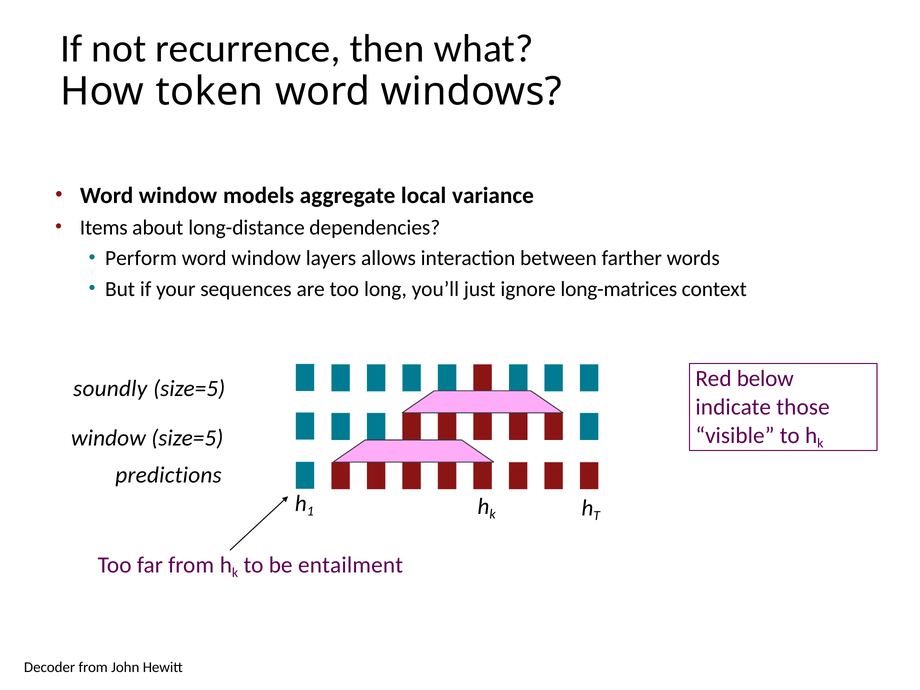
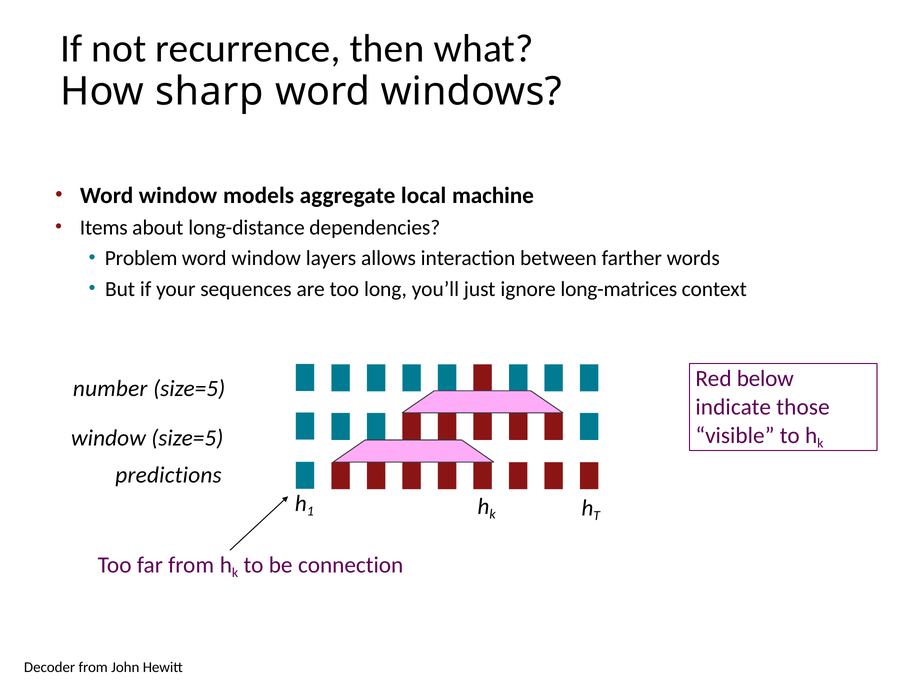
token: token -> sharp (209, 92)
variance: variance -> machine (493, 195)
Perform: Perform -> Problem (141, 258)
soundly: soundly -> number (110, 388)
entailment: entailment -> connection (351, 565)
